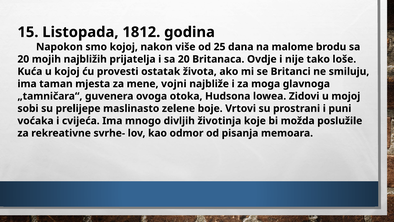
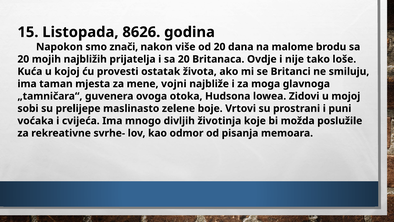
1812: 1812 -> 8626 (141, 32)
smo kojoj: kojoj -> znači (124, 47)
od 25: 25 -> 20 (220, 47)
